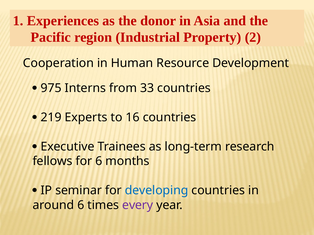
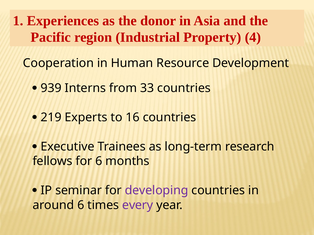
2: 2 -> 4 (253, 37)
975: 975 -> 939 (51, 88)
developing colour: blue -> purple (157, 191)
